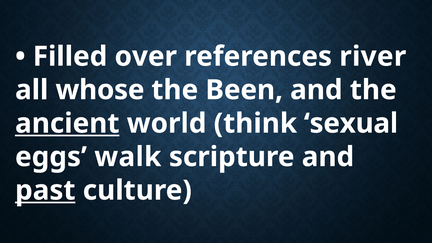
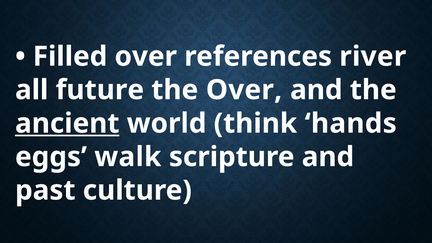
whose: whose -> future (100, 90)
the Been: Been -> Over (244, 90)
sexual: sexual -> hands (351, 123)
past underline: present -> none (45, 190)
